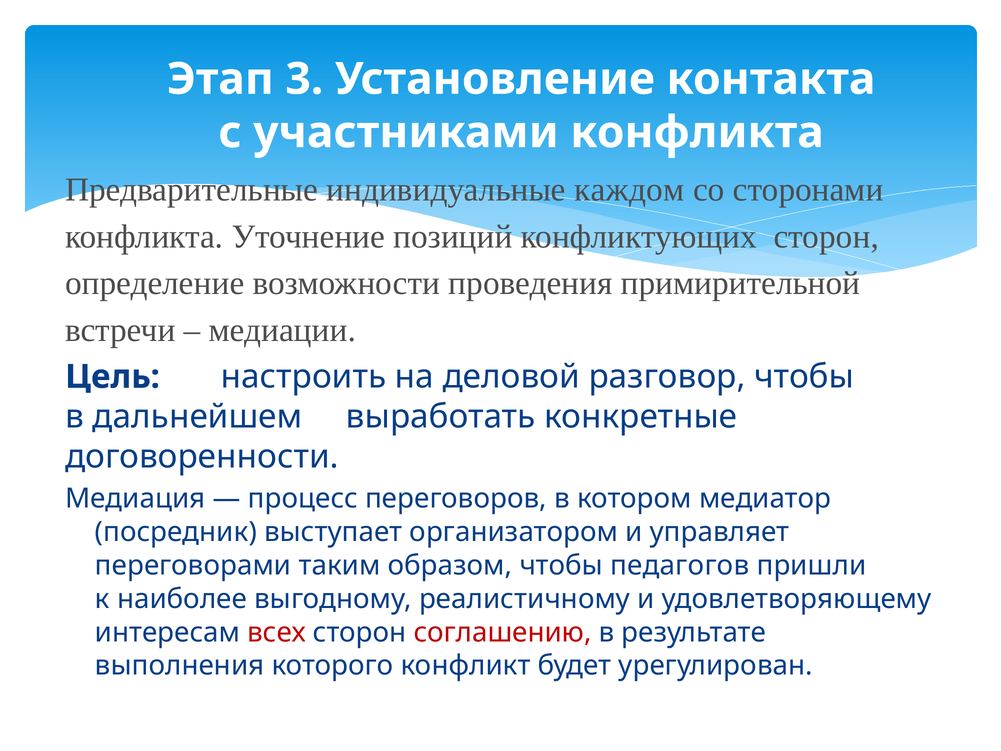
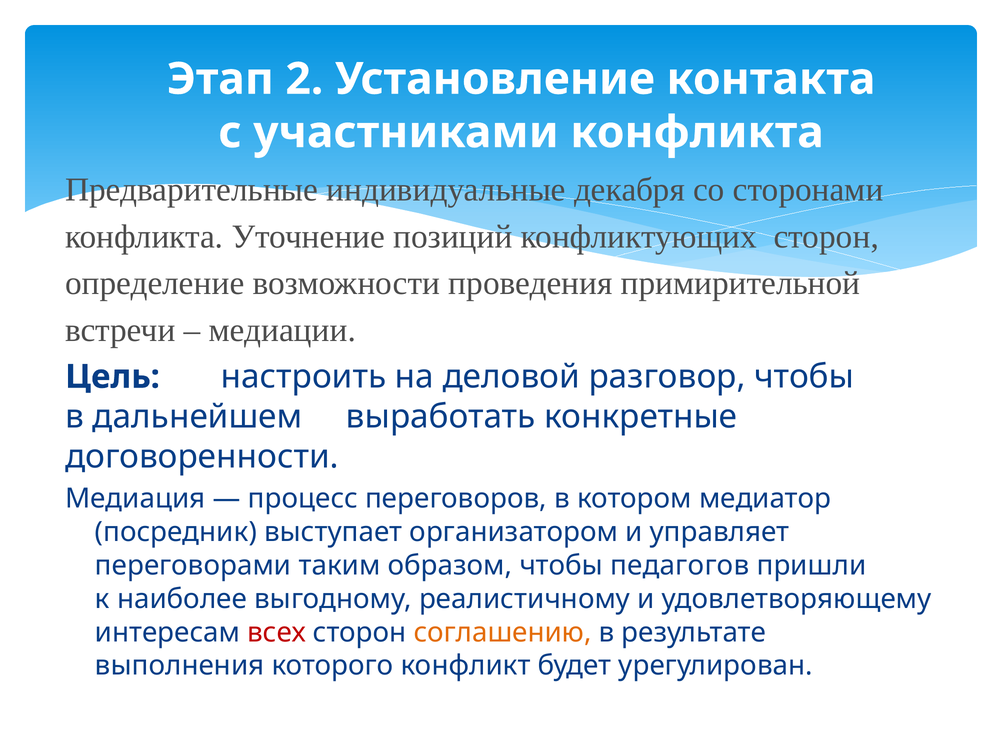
3: 3 -> 2 (304, 79)
каждом: каждом -> декабря (629, 190)
соглашению colour: red -> orange (503, 632)
